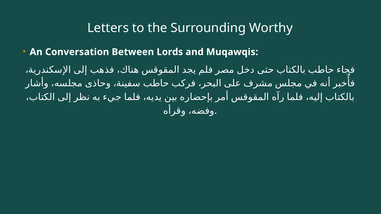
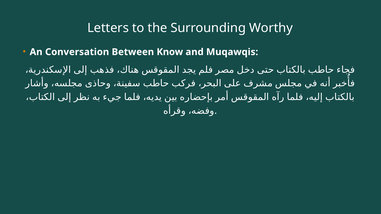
Lords: Lords -> Know (170, 52)
